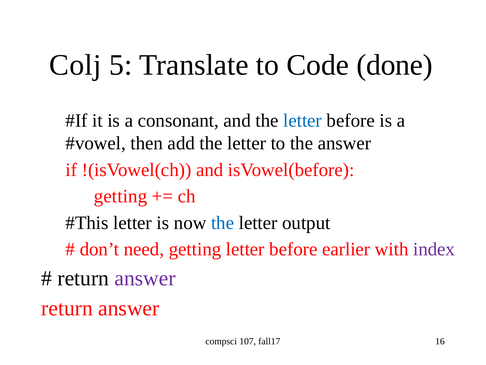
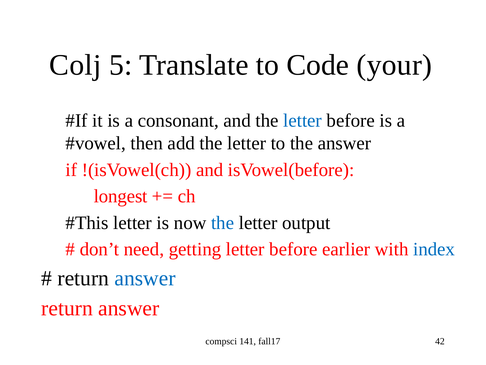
done: done -> your (394, 65)
getting: getting -> longest (121, 196)
index colour: purple -> blue (434, 249)
answer colour: purple -> blue (145, 278)
107: 107 -> 141 (248, 341)
16: 16 -> 42 (440, 341)
